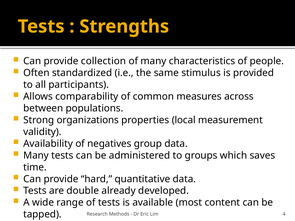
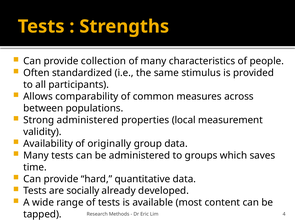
Strong organizations: organizations -> administered (88, 120)
negatives: negatives -> originally (109, 144)
double: double -> socially (83, 191)
